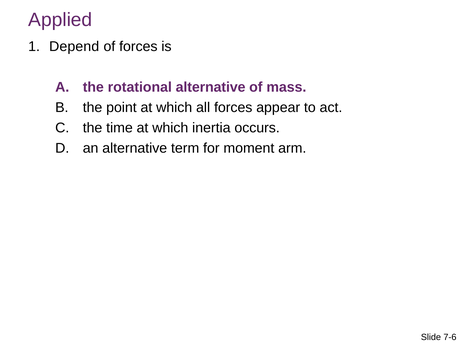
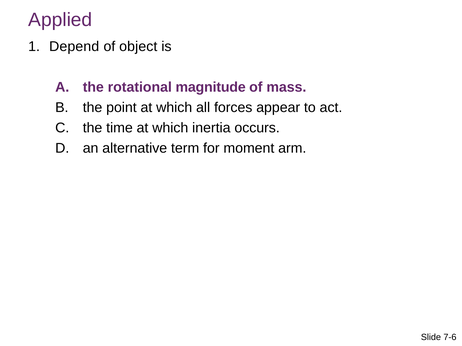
of forces: forces -> object (138, 47)
rotational alternative: alternative -> magnitude (211, 87)
